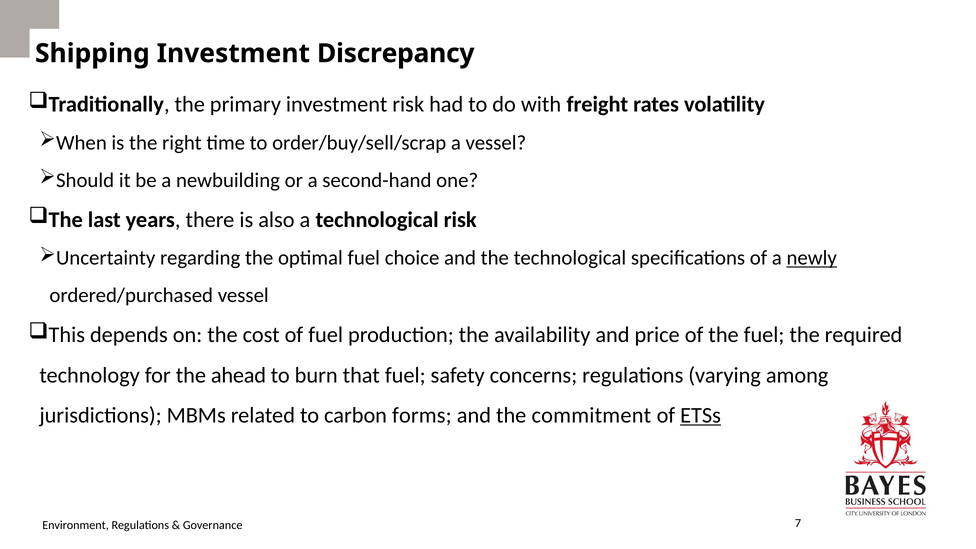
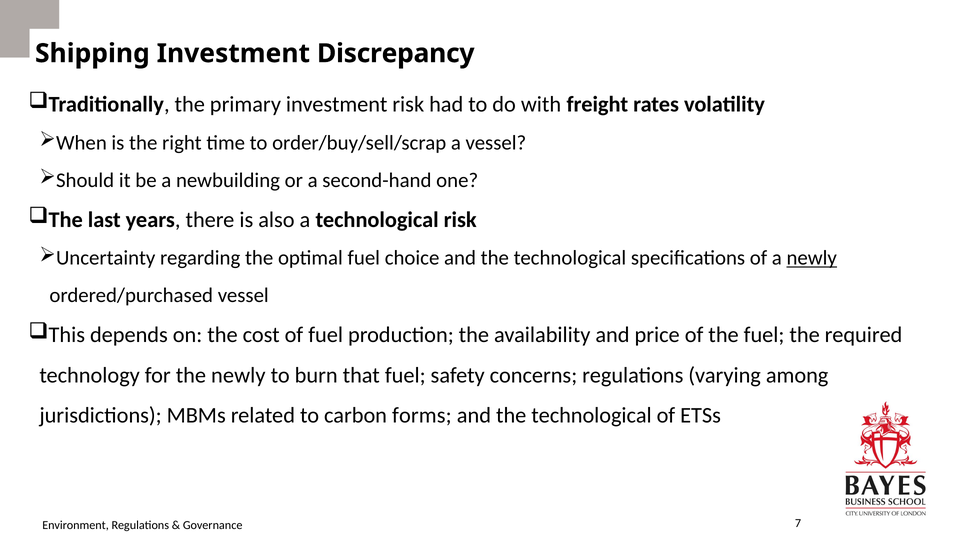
the ahead: ahead -> newly (238, 375)
commitment: commitment -> technological (592, 415)
ETSs underline: present -> none (701, 415)
